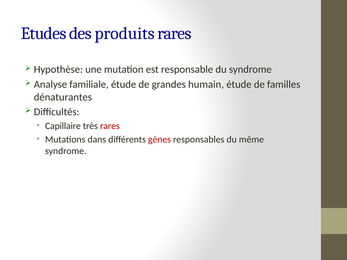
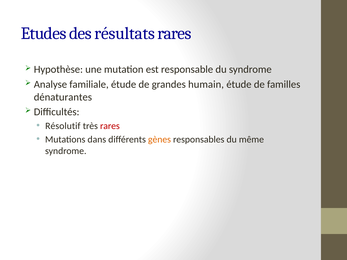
produits: produits -> résultats (125, 33)
Capillaire: Capillaire -> Résolutif (63, 126)
gènes colour: red -> orange (159, 139)
